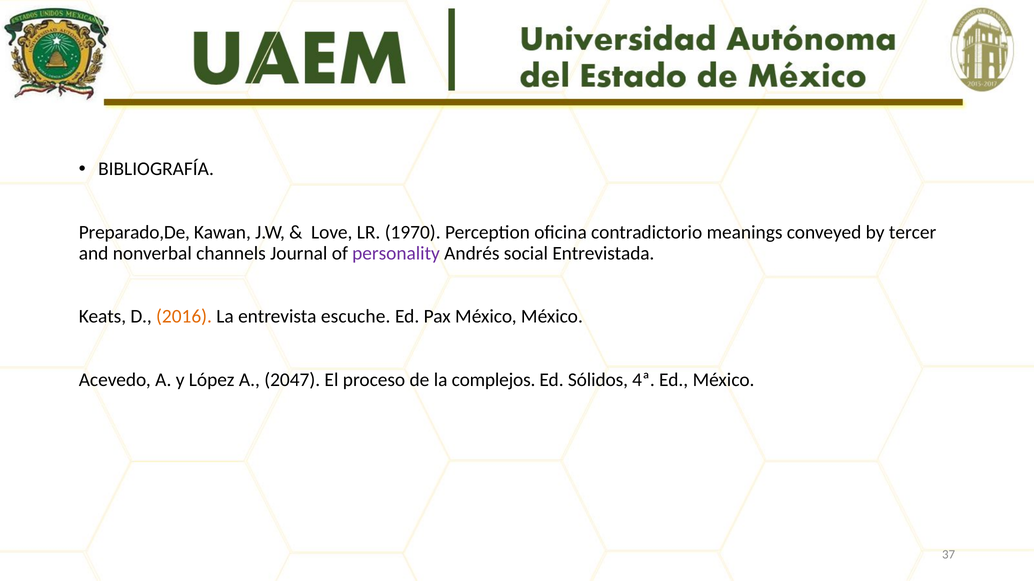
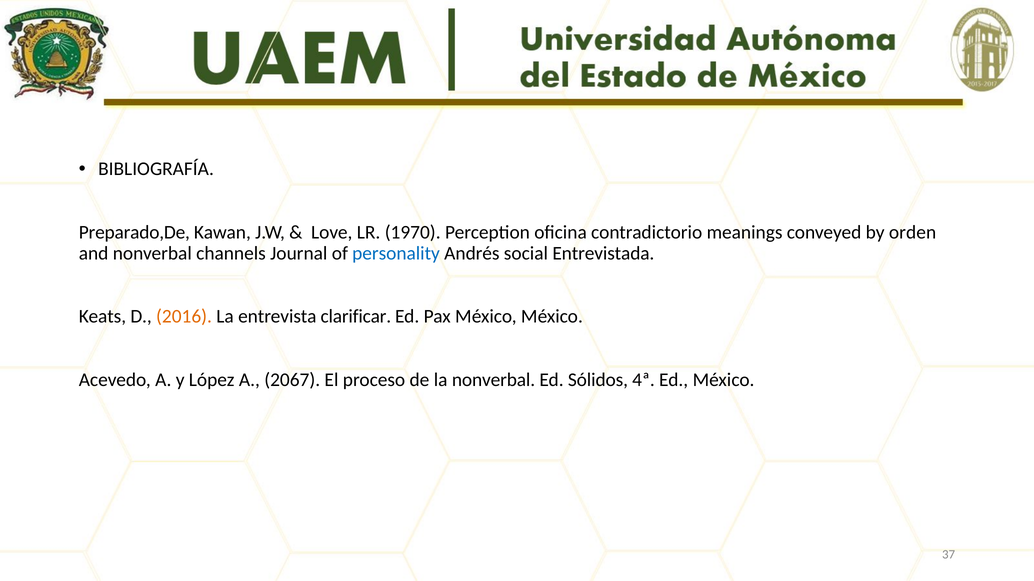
tercer: tercer -> orden (913, 232)
personality colour: purple -> blue (396, 253)
escuche: escuche -> clarificar (356, 317)
2047: 2047 -> 2067 (292, 380)
la complejos: complejos -> nonverbal (494, 380)
